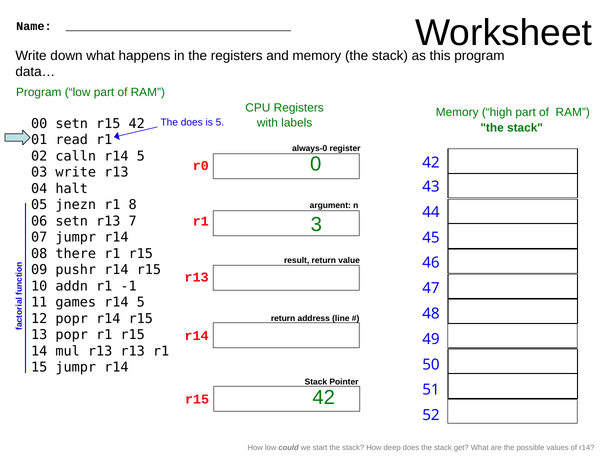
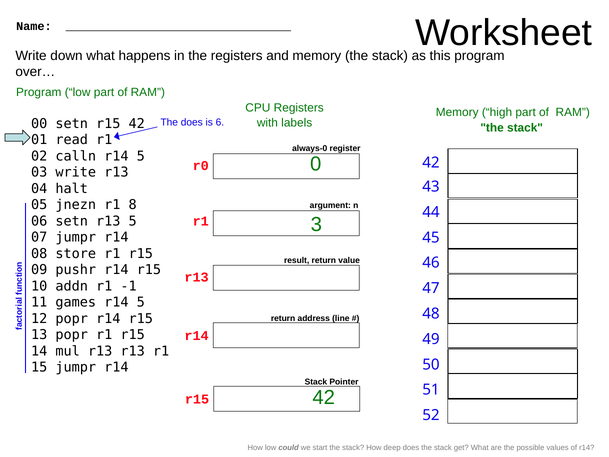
data…: data… -> over… (35, 72)
is 5: 5 -> 6 (220, 122)
r13 7: 7 -> 5 (133, 221)
there: there -> store (76, 254)
